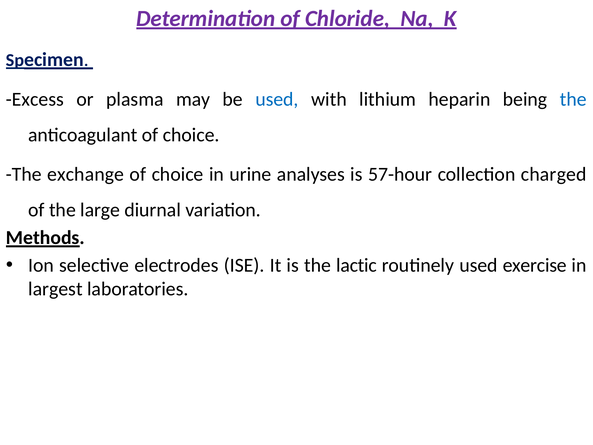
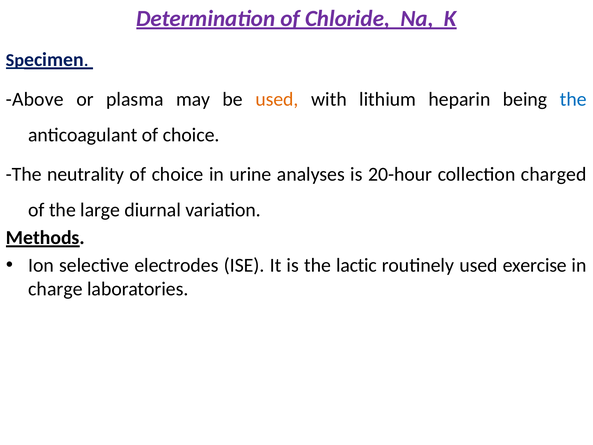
Excess: Excess -> Above (35, 99)
used colour: blue -> orange (277, 99)
exchange: exchange -> neutrality (86, 174)
57-hour: 57-hour -> 20-hour (400, 174)
largest: largest -> charge (55, 289)
